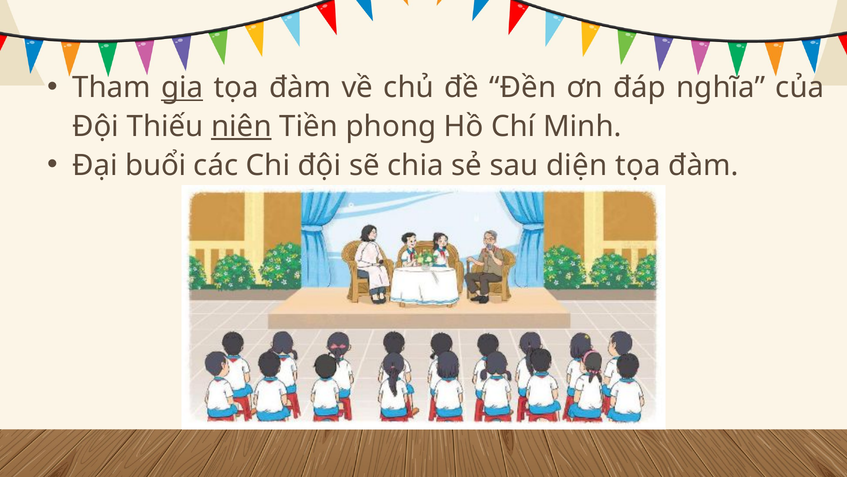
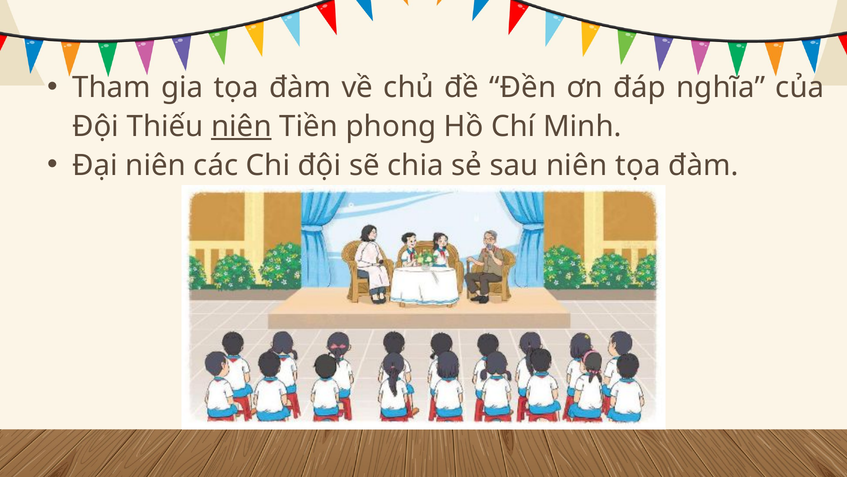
gia underline: present -> none (182, 87)
Đại buổi: buổi -> niên (156, 165)
sau diện: diện -> niên (577, 165)
